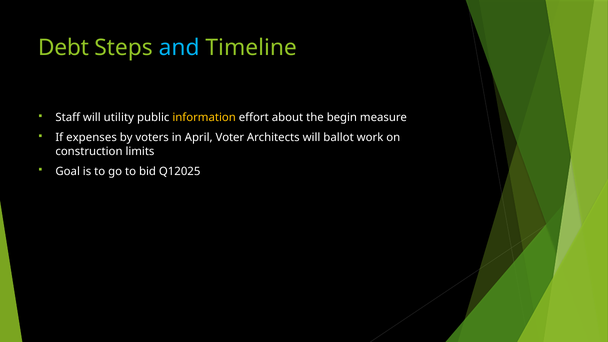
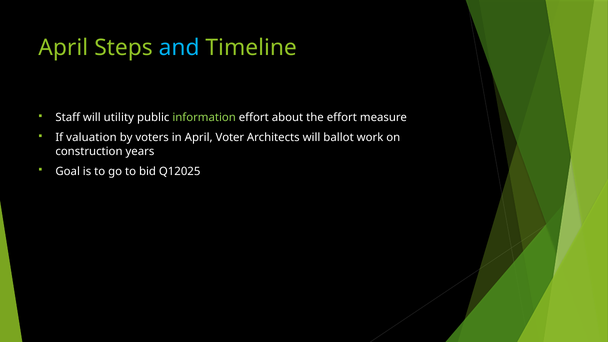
Debt: Debt -> April (63, 48)
information colour: yellow -> light green (204, 118)
the begin: begin -> effort (342, 118)
expenses: expenses -> valuation (91, 138)
limits: limits -> years (140, 151)
